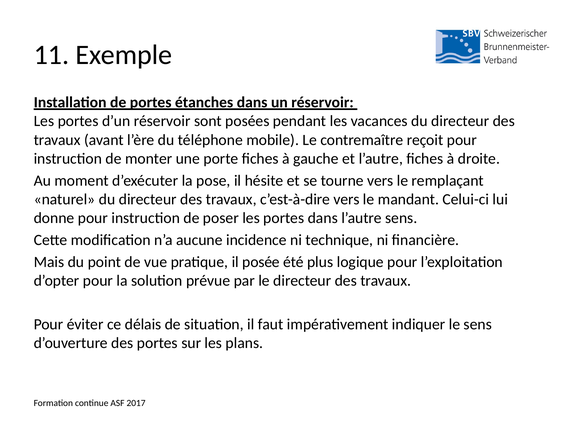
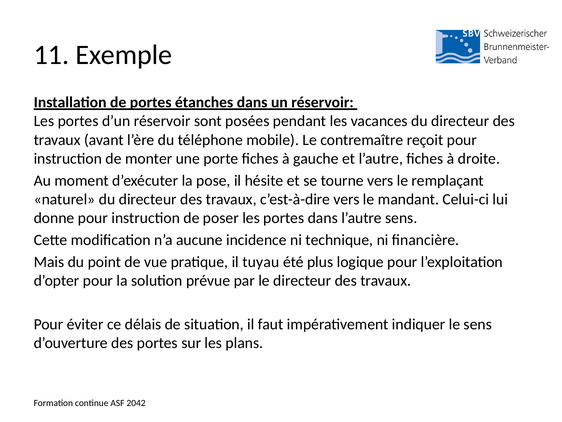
posée: posée -> tuyau (261, 262)
2017: 2017 -> 2042 (136, 403)
